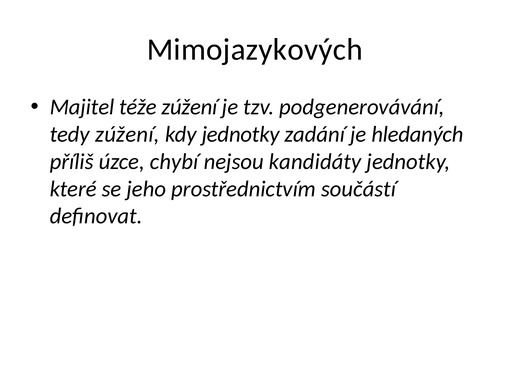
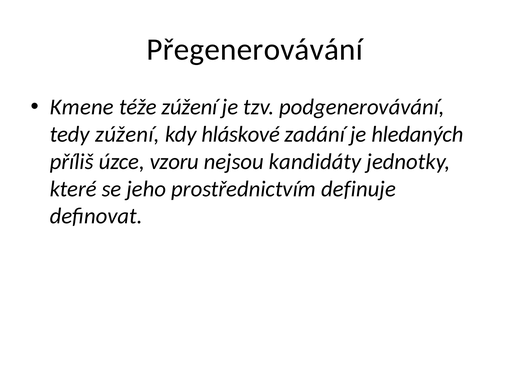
Mimojazykových: Mimojazykových -> Přegenerovávání (255, 49)
Majitel: Majitel -> Kmene (82, 107)
kdy jednotky: jednotky -> hláskové (241, 134)
chybí: chybí -> vzoru (174, 161)
součástí: součástí -> definuje (359, 189)
